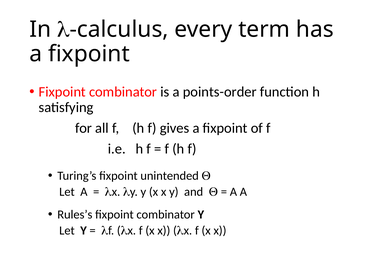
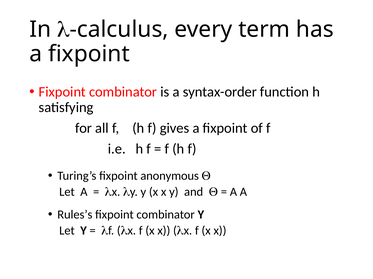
points-order: points-order -> syntax-order (220, 92)
unintended: unintended -> anonymous (170, 176)
